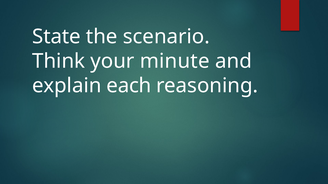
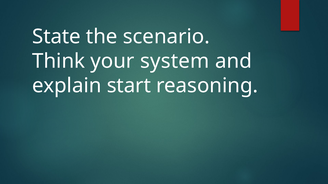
minute: minute -> system (175, 61)
each: each -> start (129, 86)
